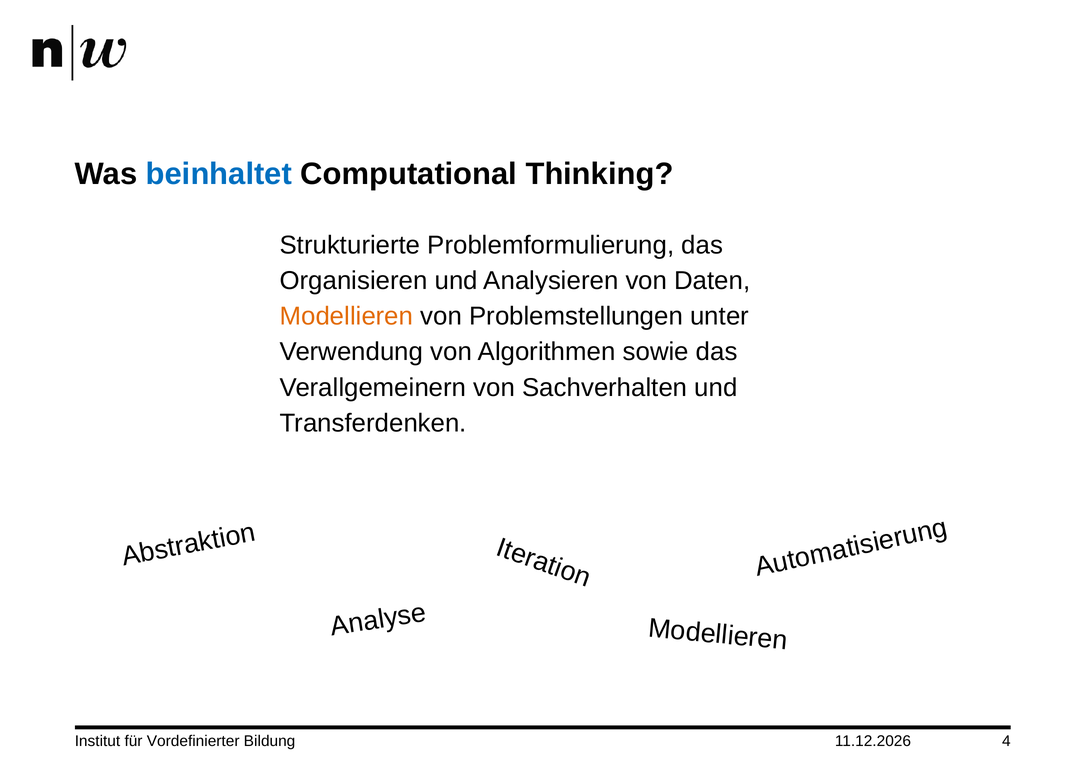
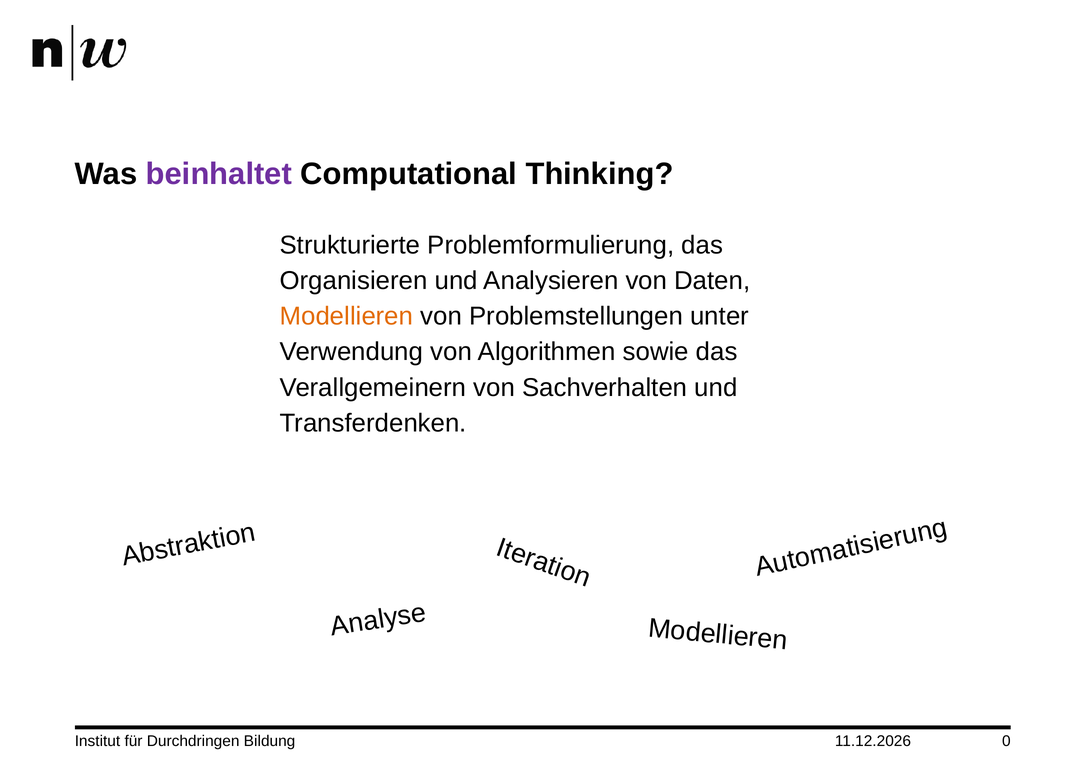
beinhaltet colour: blue -> purple (219, 174)
Vordefinierter: Vordefinierter -> Durchdringen (193, 741)
4: 4 -> 0 (1006, 741)
